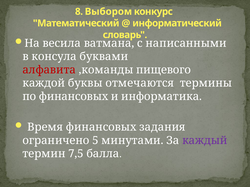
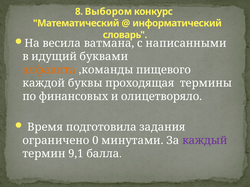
консула: консула -> идущий (54, 57)
алфавита colour: red -> orange (49, 70)
отмечаются: отмечаются -> проходящая (140, 83)
информатика: информатика -> олицетворяло (162, 97)
Время финансовых: финансовых -> подготовила (101, 127)
5: 5 -> 0 (95, 141)
7,5: 7,5 -> 9,1 (76, 154)
